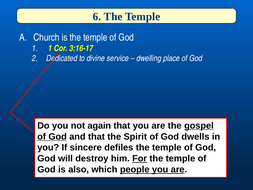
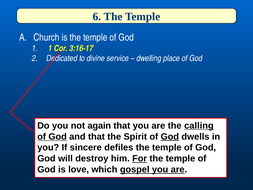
gospel: gospel -> calling (199, 125)
God underline: none -> present (170, 136)
also: also -> love (79, 169)
people: people -> gospel (135, 169)
